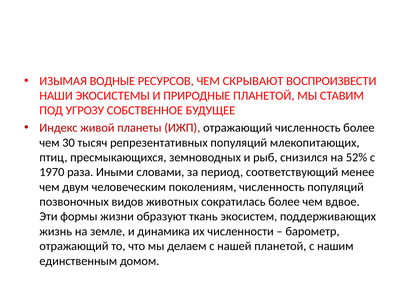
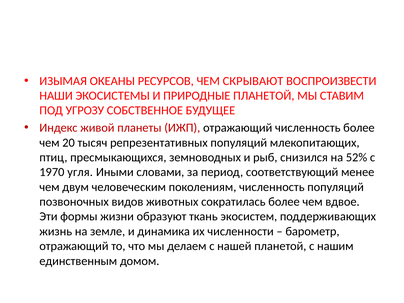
ВОДНЫЕ: ВОДНЫЕ -> ОКЕАНЫ (112, 81)
30: 30 -> 20 (69, 143)
раза: раза -> угля (80, 172)
